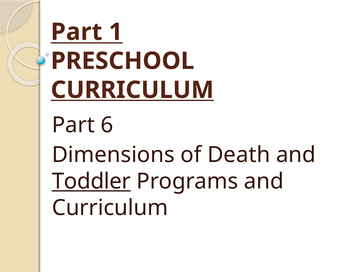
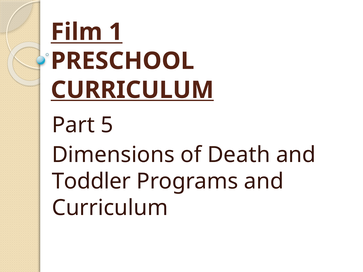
Part: Part -> Film (77, 32)
6: 6 -> 5 (107, 125)
Toddler underline: present -> none (91, 182)
